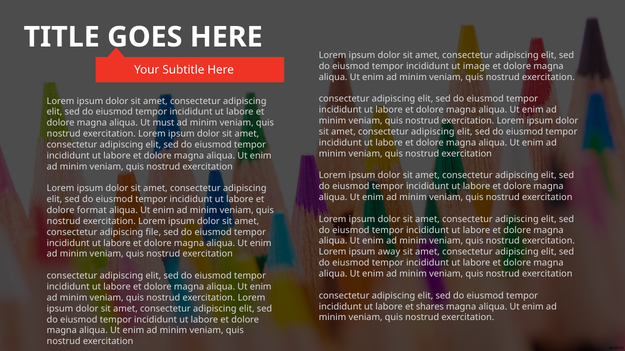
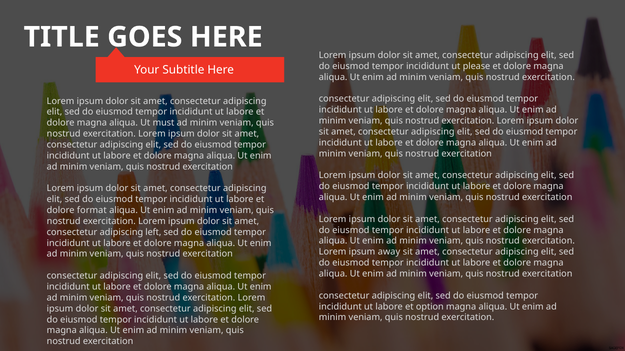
image: image -> please (477, 66)
file: file -> left (153, 233)
shares: shares -> option (430, 307)
